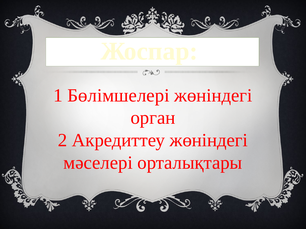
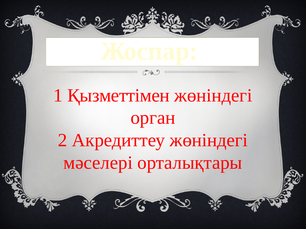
Бөлiмшелерi: Бөлiмшелерi -> Қызметтімен (119, 96)
